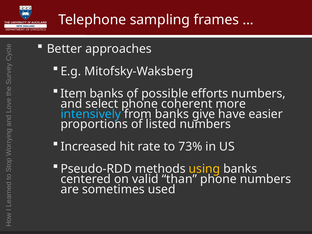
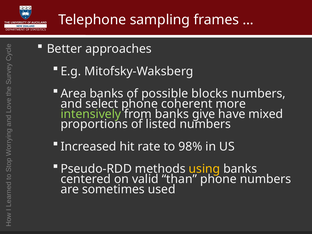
Item: Item -> Area (74, 94)
efforts: efforts -> blocks (210, 94)
intensively colour: light blue -> light green (91, 114)
easier: easier -> mixed (266, 114)
73%: 73% -> 98% (190, 147)
